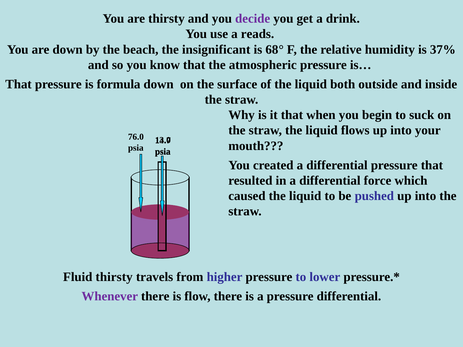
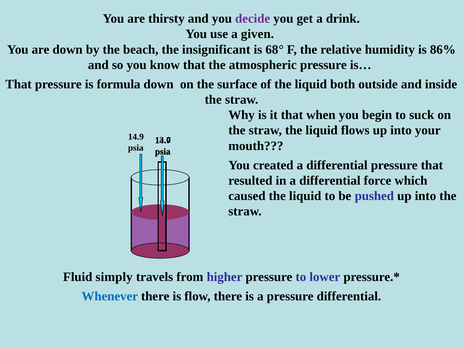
reads: reads -> given (257, 34)
37%: 37% -> 86% (443, 49)
76.0: 76.0 -> 14.9 (136, 137)
Fluid thirsty: thirsty -> simply (114, 277)
Whenever colour: purple -> blue (110, 296)
